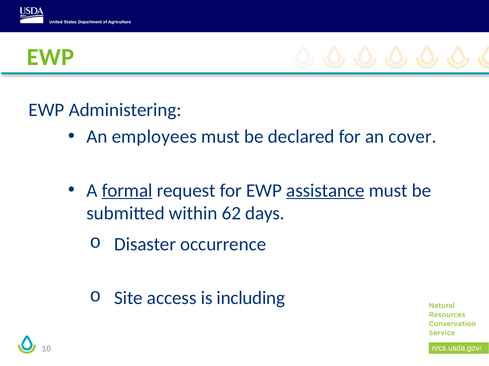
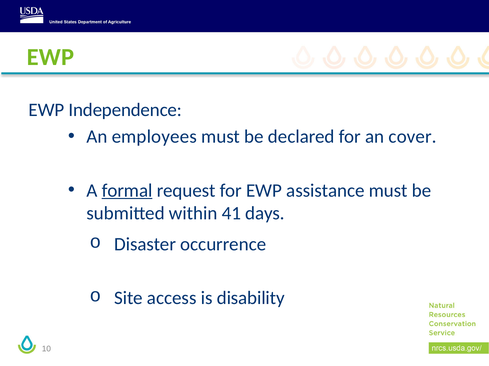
Administering: Administering -> Independence (125, 110)
assistance underline: present -> none (325, 191)
62: 62 -> 41 (231, 214)
including: including -> disability (251, 298)
